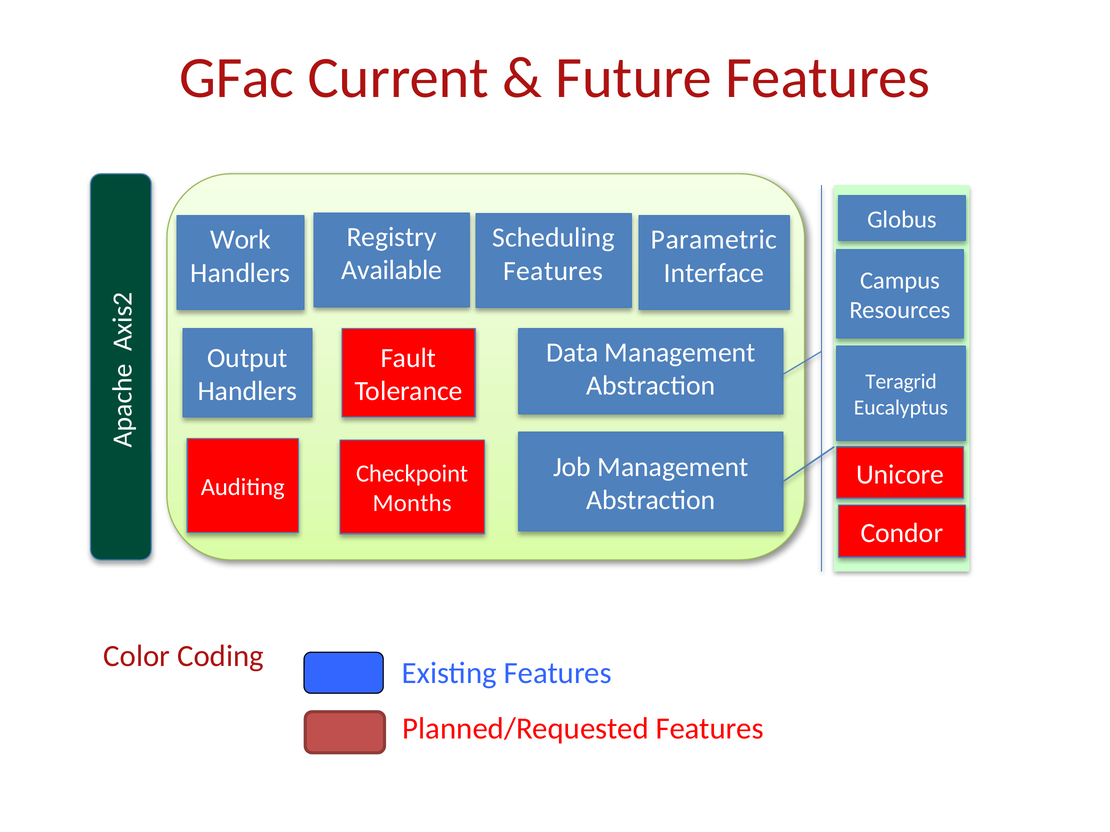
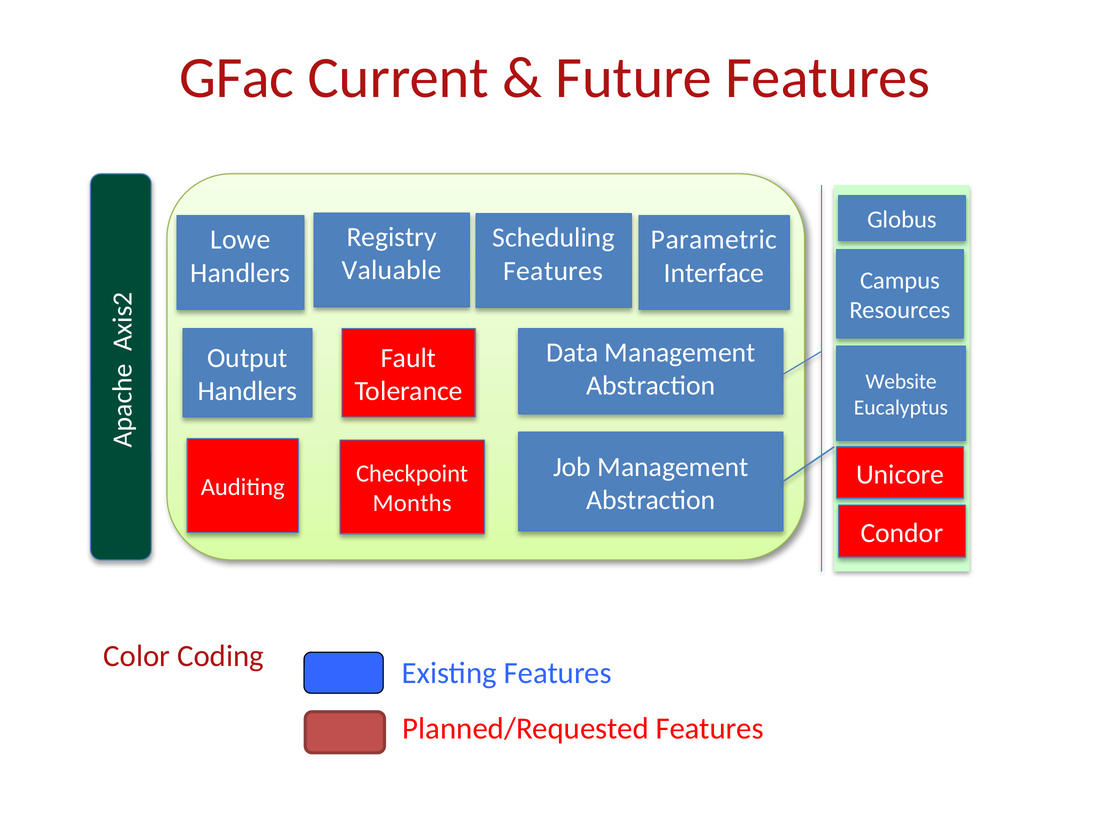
Work: Work -> Lowe (240, 240)
Available: Available -> Valuable (391, 270)
Teragrid: Teragrid -> Website (901, 382)
